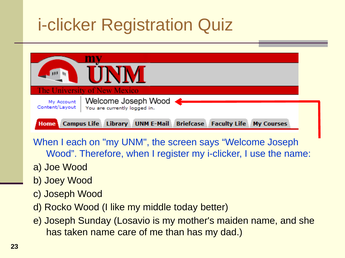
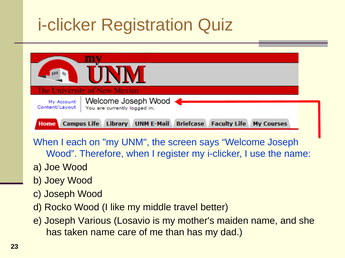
today: today -> travel (186, 208)
Sunday: Sunday -> Various (95, 221)
